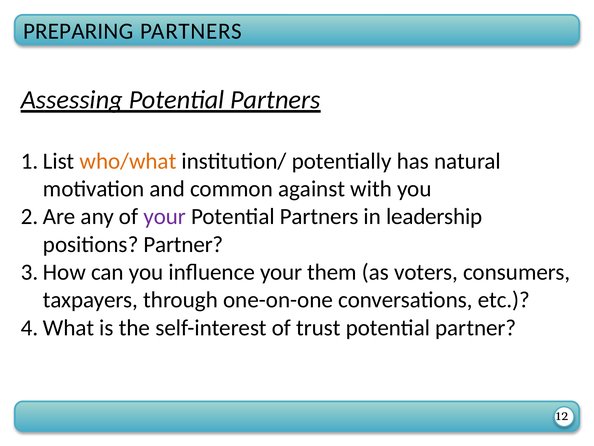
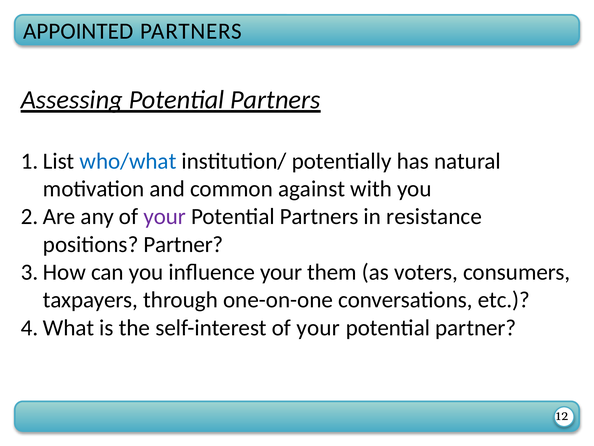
PREPARING: PREPARING -> APPOINTED (78, 31)
who/what colour: orange -> blue (128, 161)
leadership: leadership -> resistance (434, 216)
self-interest of trust: trust -> your (318, 327)
